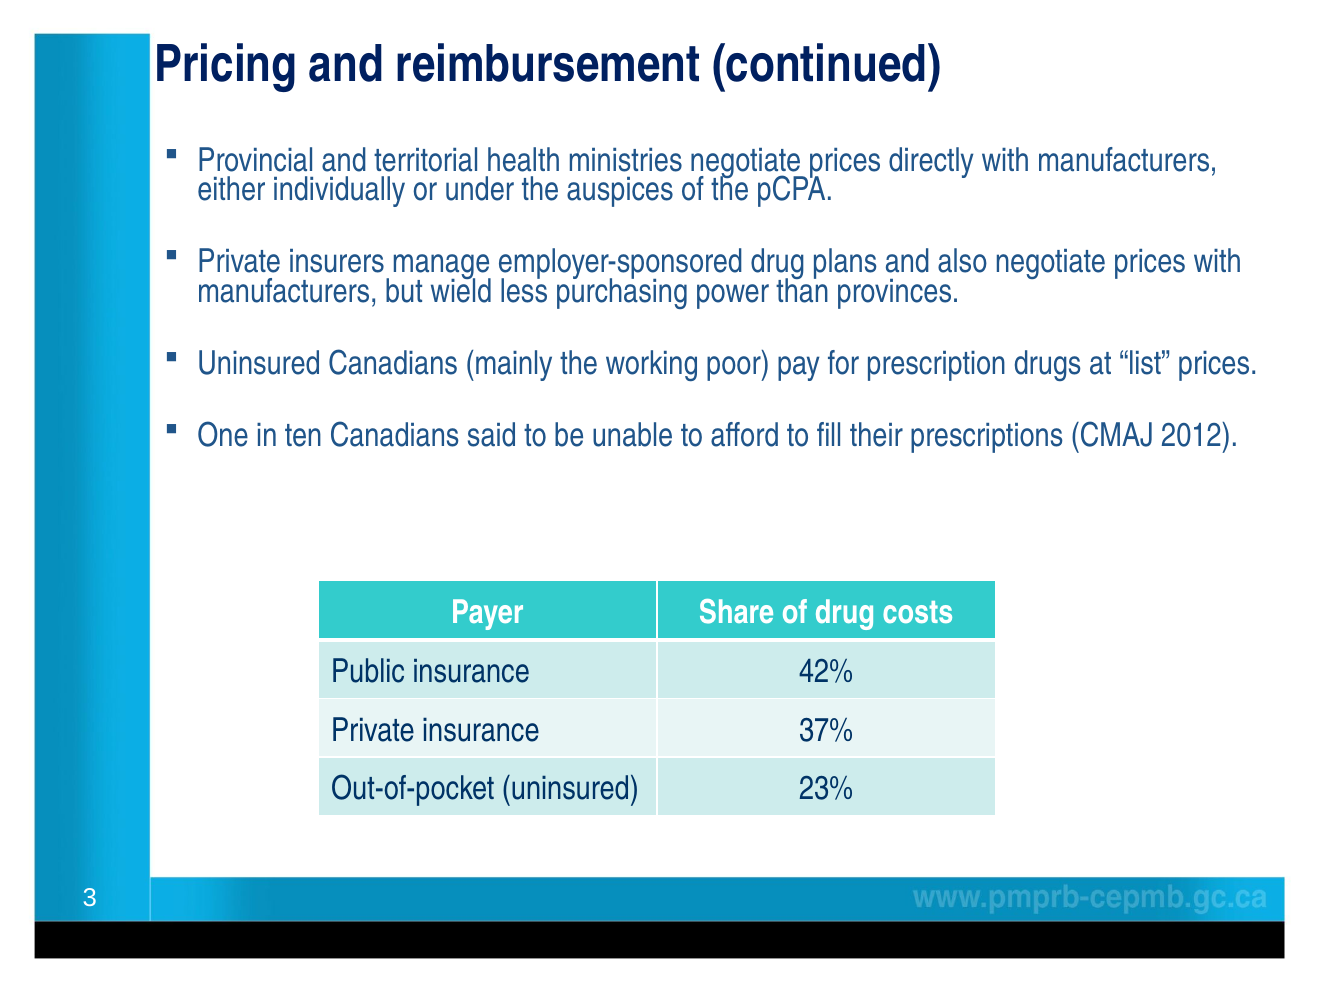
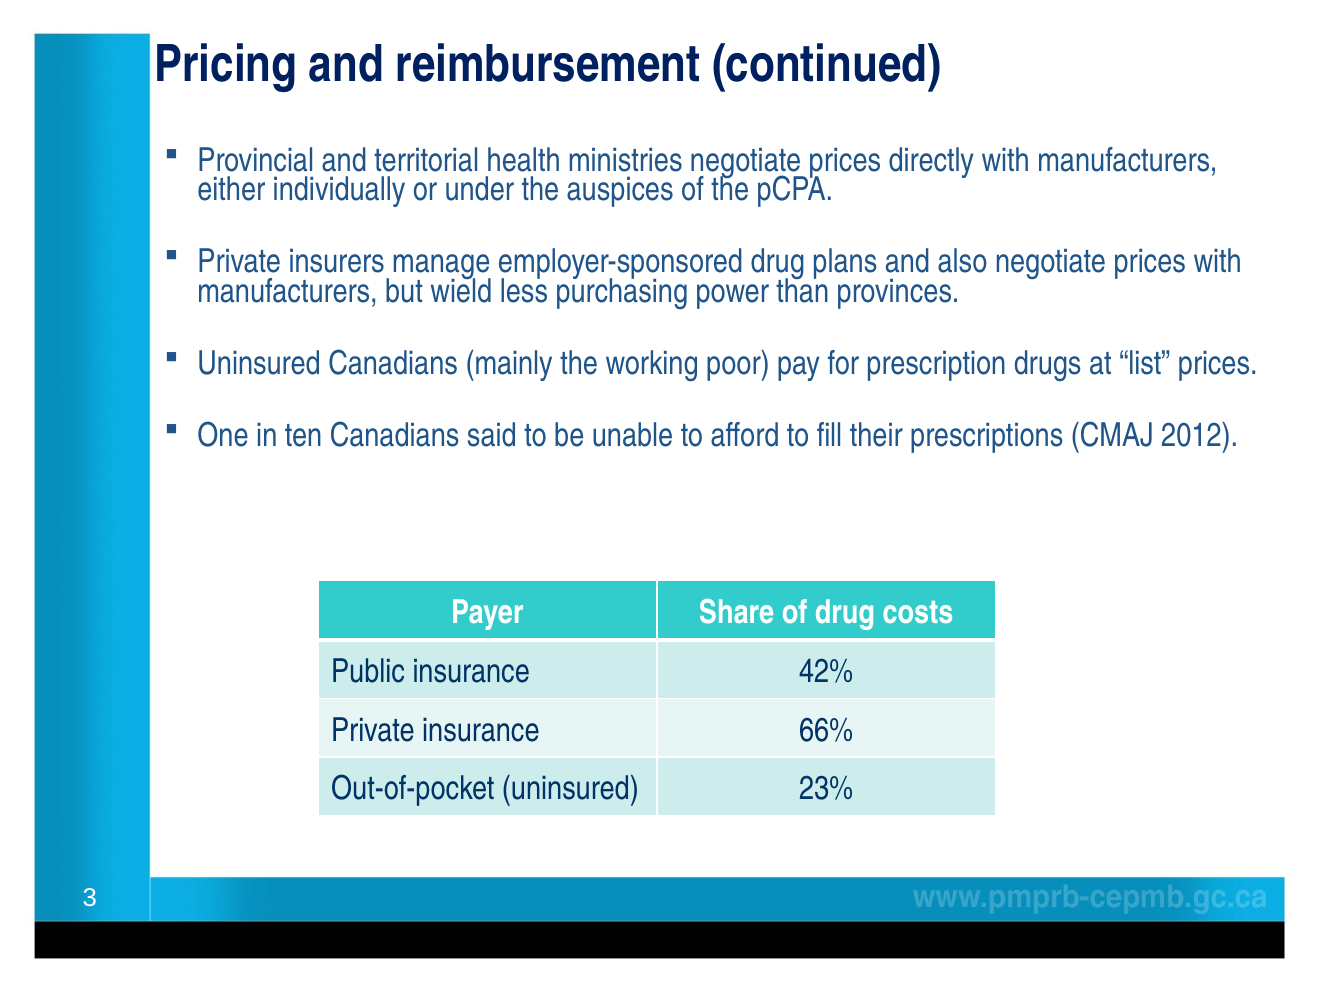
37%: 37% -> 66% (826, 730)
